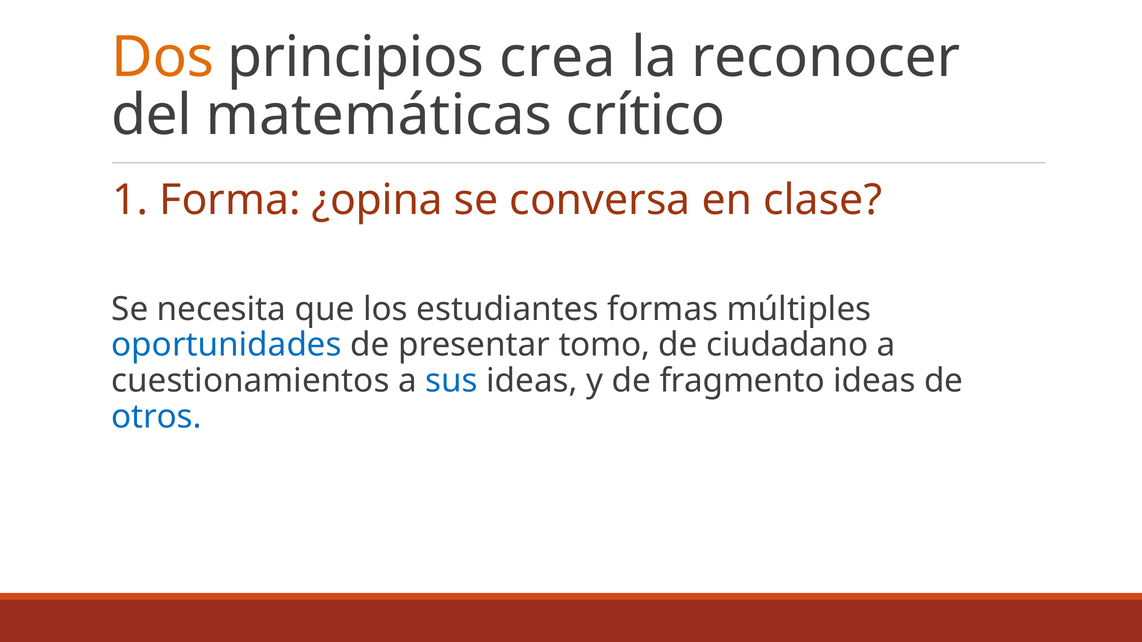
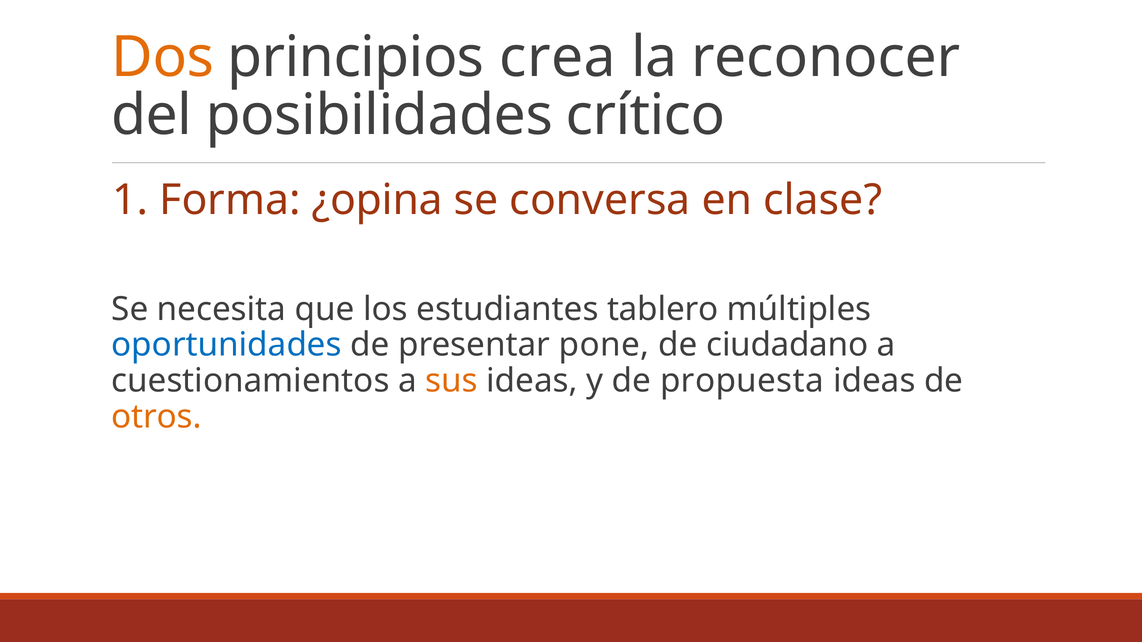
matemáticas: matemáticas -> posibilidades (379, 116)
formas: formas -> tablero (663, 309)
tomo: tomo -> pone (604, 345)
sus colour: blue -> orange (452, 381)
fragmento: fragmento -> propuesta (742, 381)
otros colour: blue -> orange (156, 417)
